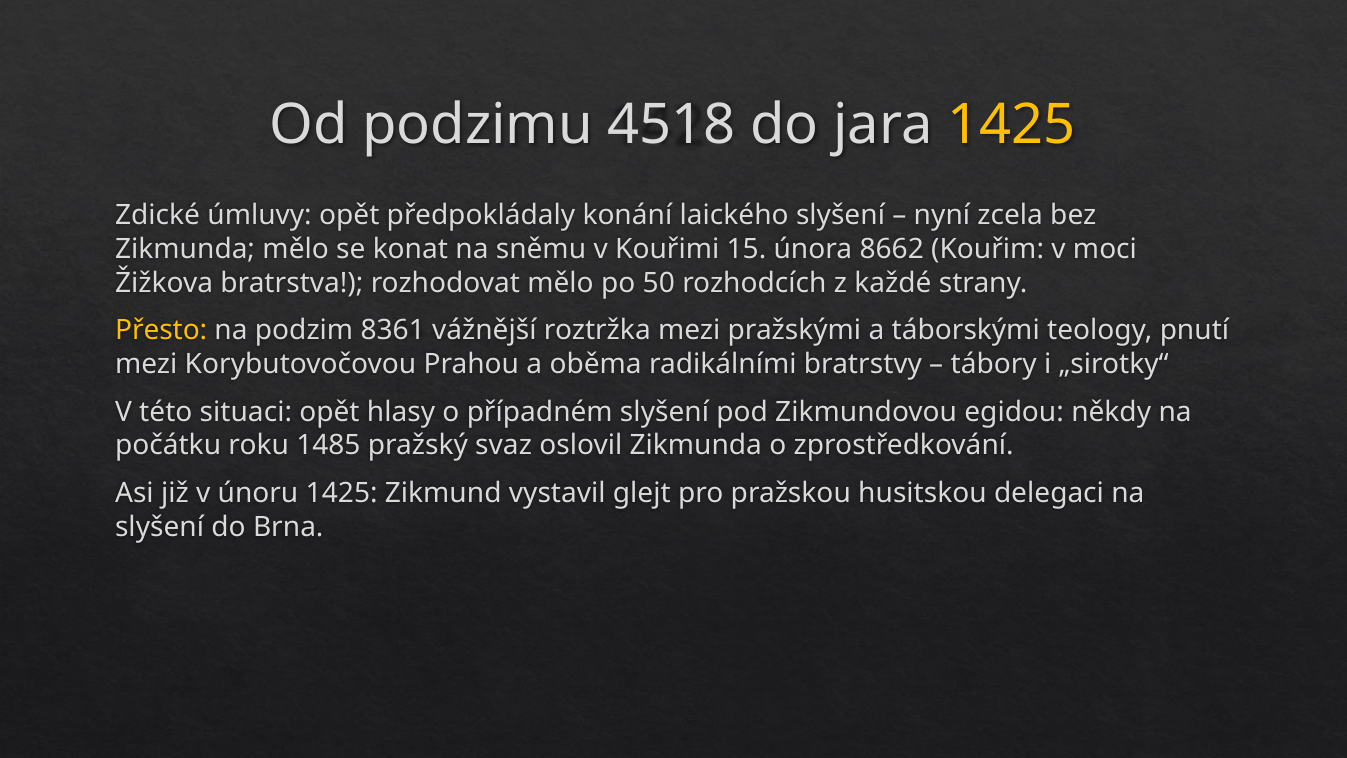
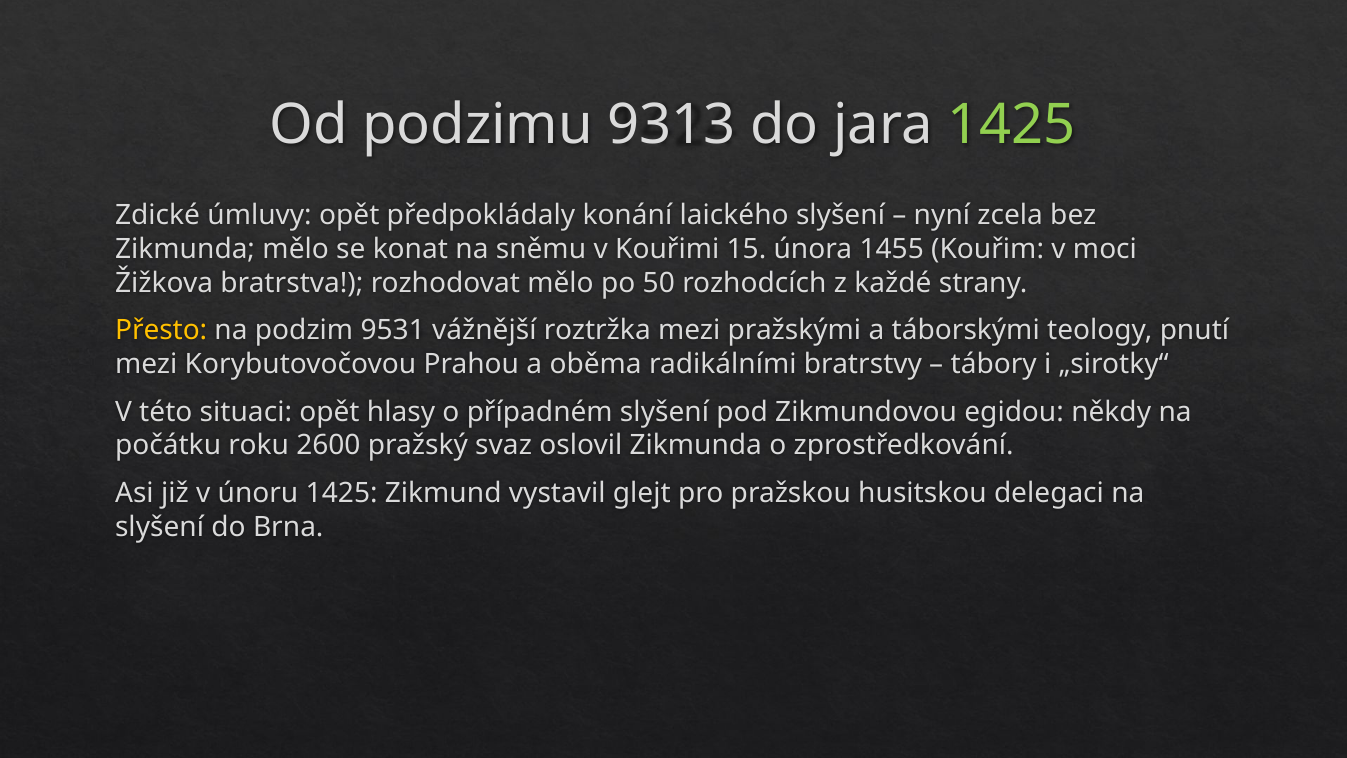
4518: 4518 -> 9313 (672, 125)
1425 colour: yellow -> light green (1011, 125)
8662: 8662 -> 1455 (892, 249)
8361: 8361 -> 9531 (393, 330)
1485: 1485 -> 2600 (328, 445)
